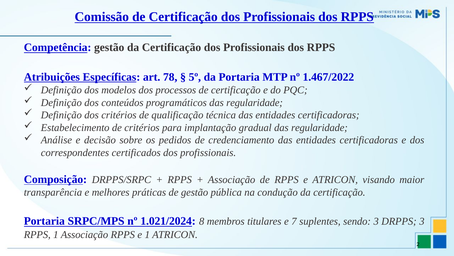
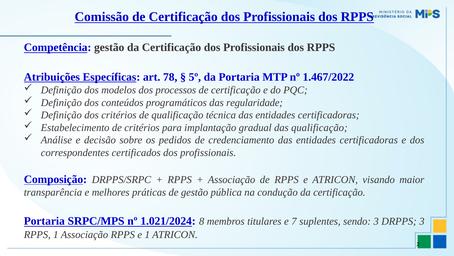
gradual das regularidade: regularidade -> qualificação (319, 127)
